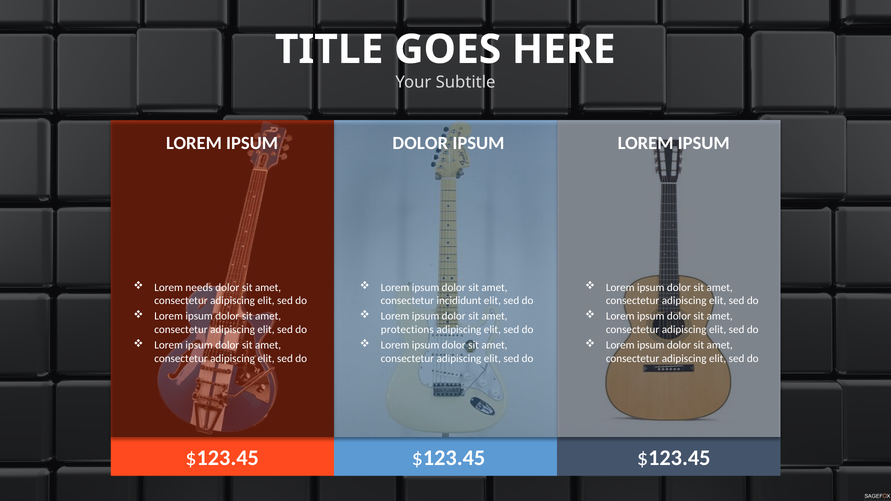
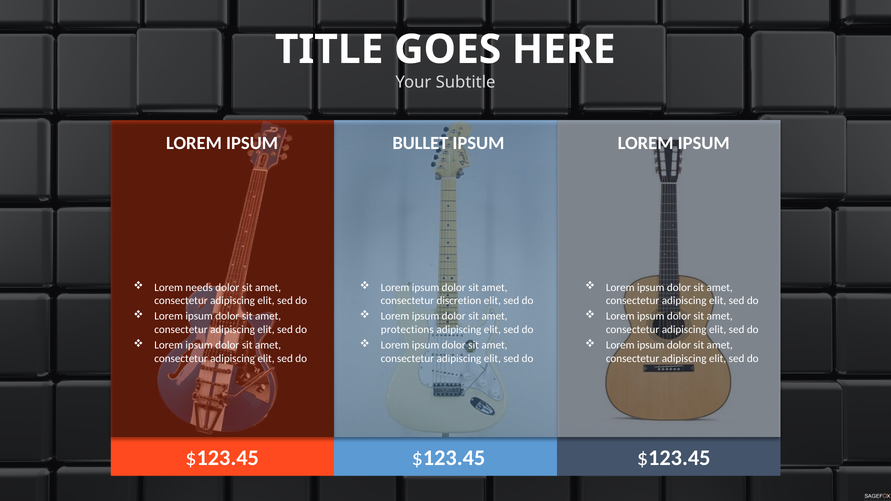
DOLOR: DOLOR -> BULLET (420, 143)
incididunt: incididunt -> discretion (459, 301)
